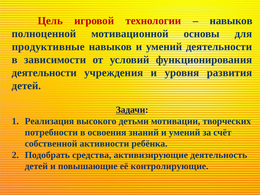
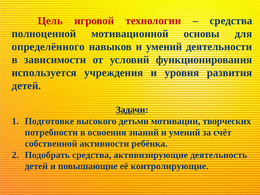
навыков: навыков -> средства (231, 21)
продуктивные: продуктивные -> определённого (48, 47)
деятельности: деятельности -> используется (44, 73)
Реализация: Реализация -> Подготовке (49, 121)
